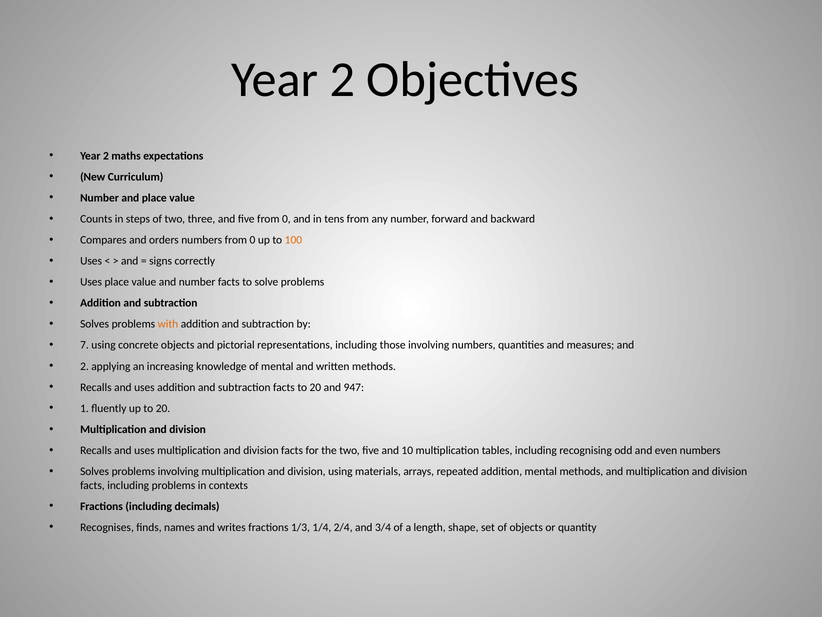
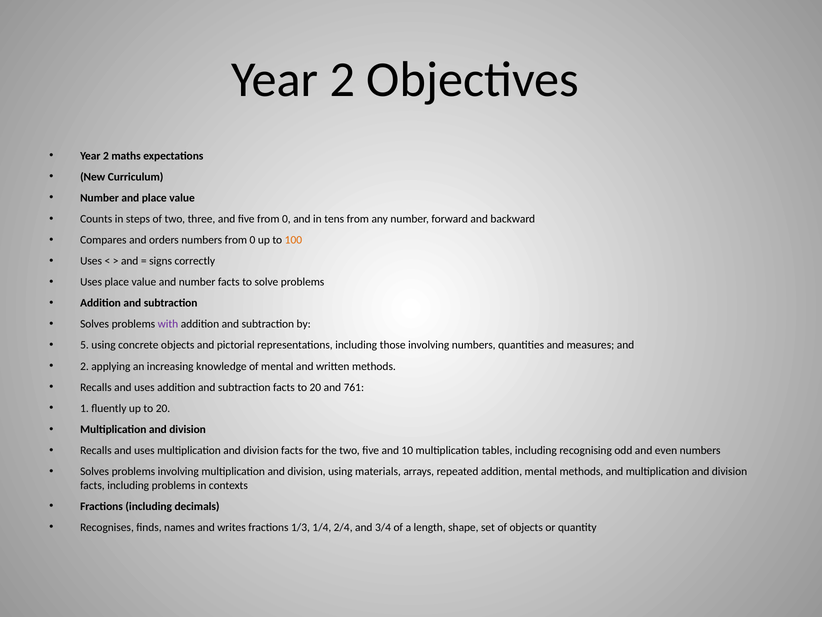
with colour: orange -> purple (168, 324)
7: 7 -> 5 (84, 345)
947: 947 -> 761 (354, 387)
